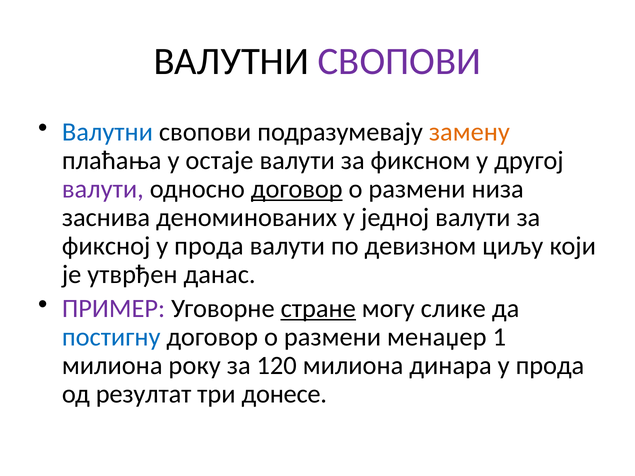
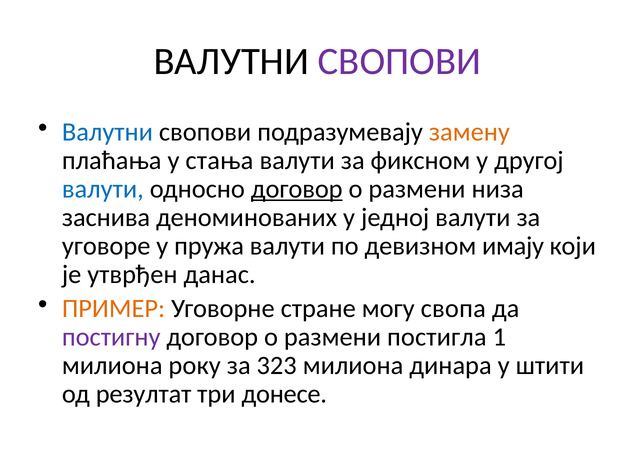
остаје: остаје -> стања (219, 161)
валути colour: purple -> blue (103, 189)
фиксној: фиксној -> уговоре (106, 246)
прода: прода -> пружа (209, 246)
циљу: циљу -> имају (513, 246)
ПРИМЕР colour: purple -> orange (114, 309)
стране underline: present -> none (318, 309)
слике: слике -> свопа (453, 309)
постигну colour: blue -> purple (111, 337)
менаџер: менаџер -> постигла (437, 337)
120: 120 -> 323 (277, 366)
динара у прода: прода -> штити (550, 366)
